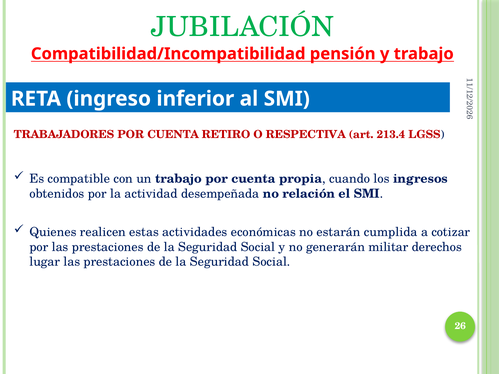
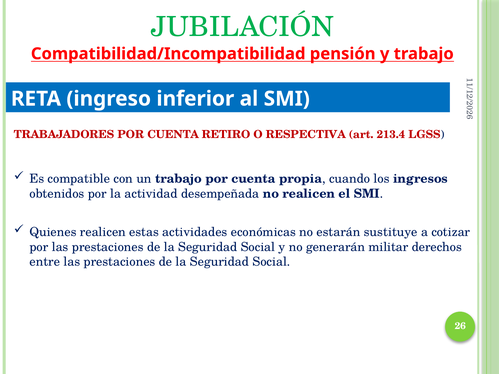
no relación: relación -> realicen (309, 194)
cumplida: cumplida -> sustituye (391, 232)
lugar: lugar -> entre (45, 262)
